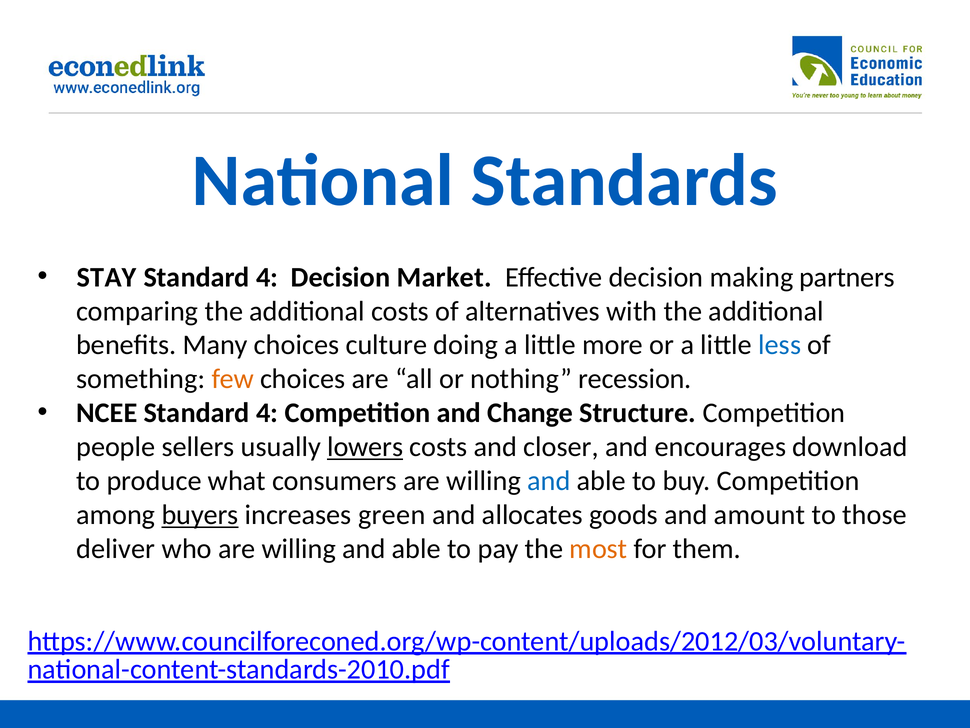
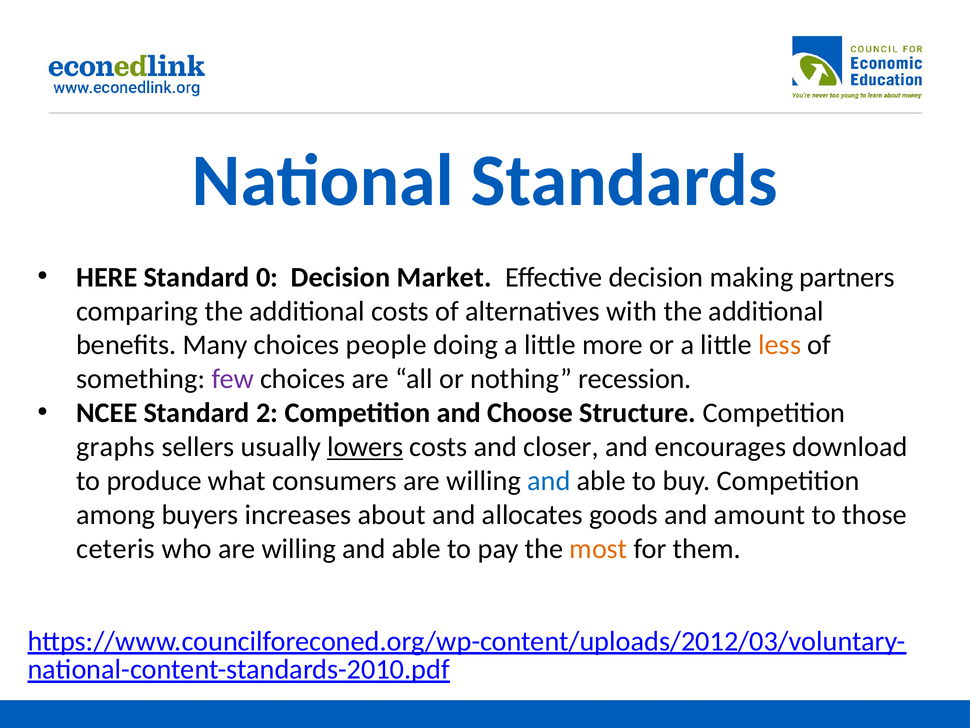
STAY: STAY -> HERE (107, 277)
4: 4 -> 0 (267, 277)
culture: culture -> people (386, 345)
less colour: blue -> orange (780, 345)
few colour: orange -> purple (233, 379)
NCEE Standard 4: 4 -> 2 (267, 413)
Change: Change -> Choose (530, 413)
people: people -> graphs (116, 447)
buyers underline: present -> none (200, 515)
green: green -> about (392, 515)
deliver: deliver -> ceteris (116, 549)
